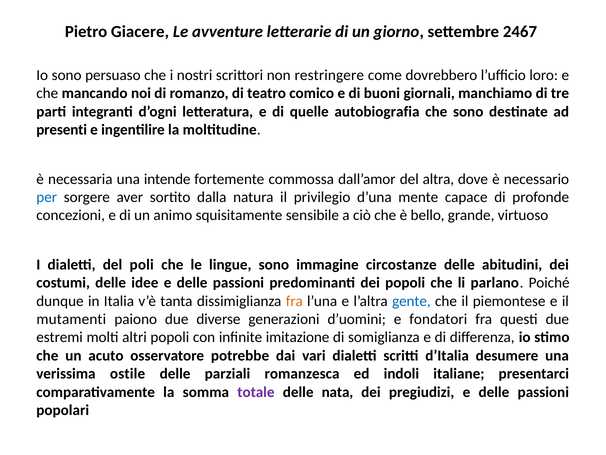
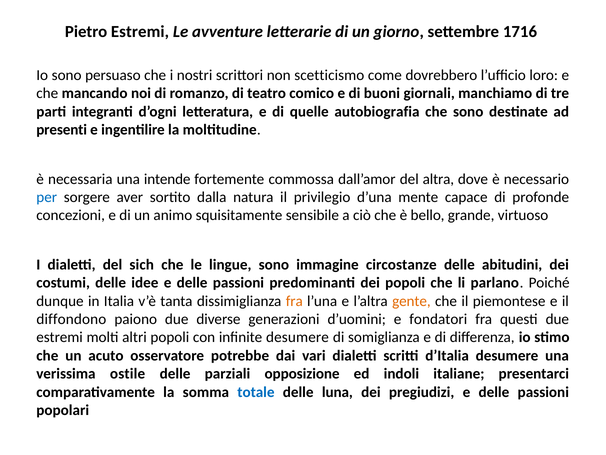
Pietro Giacere: Giacere -> Estremi (140, 32)
2467: 2467 -> 1716 (520, 32)
restringere: restringere -> scetticismo (329, 75)
poli: poli -> sich (142, 264)
gente colour: blue -> orange (411, 301)
mutamenti: mutamenti -> diffondono (71, 319)
infinite imitazione: imitazione -> desumere (297, 337)
romanzesca: romanzesca -> opposizione (302, 373)
totale colour: purple -> blue (256, 392)
nata: nata -> luna (337, 392)
